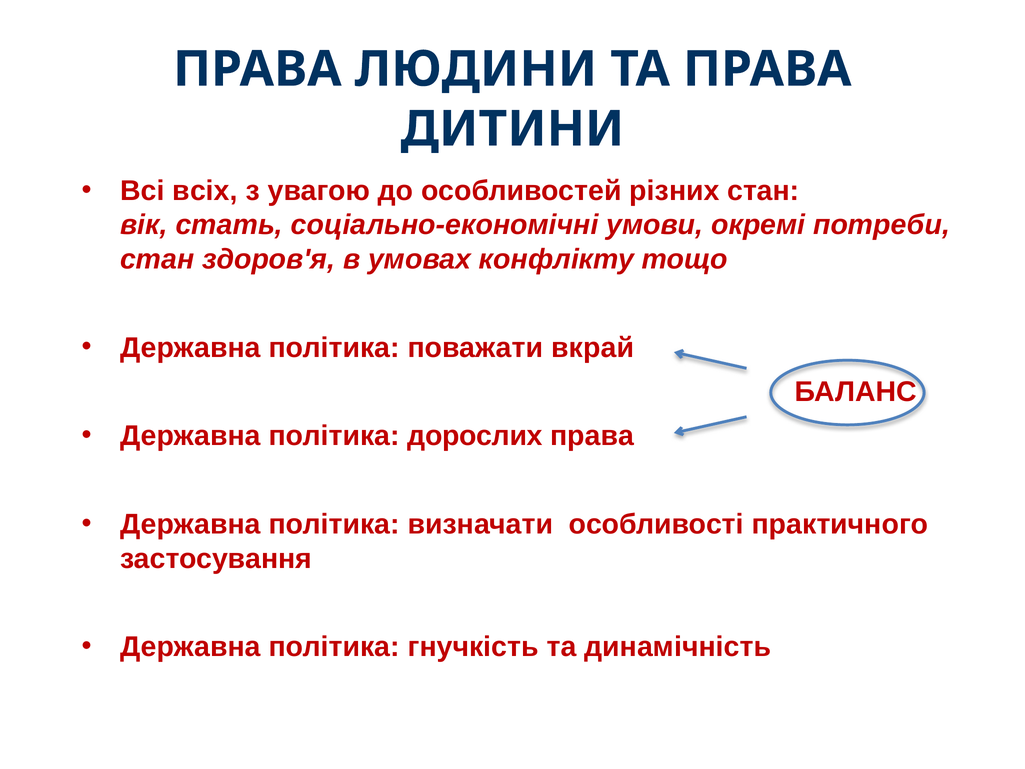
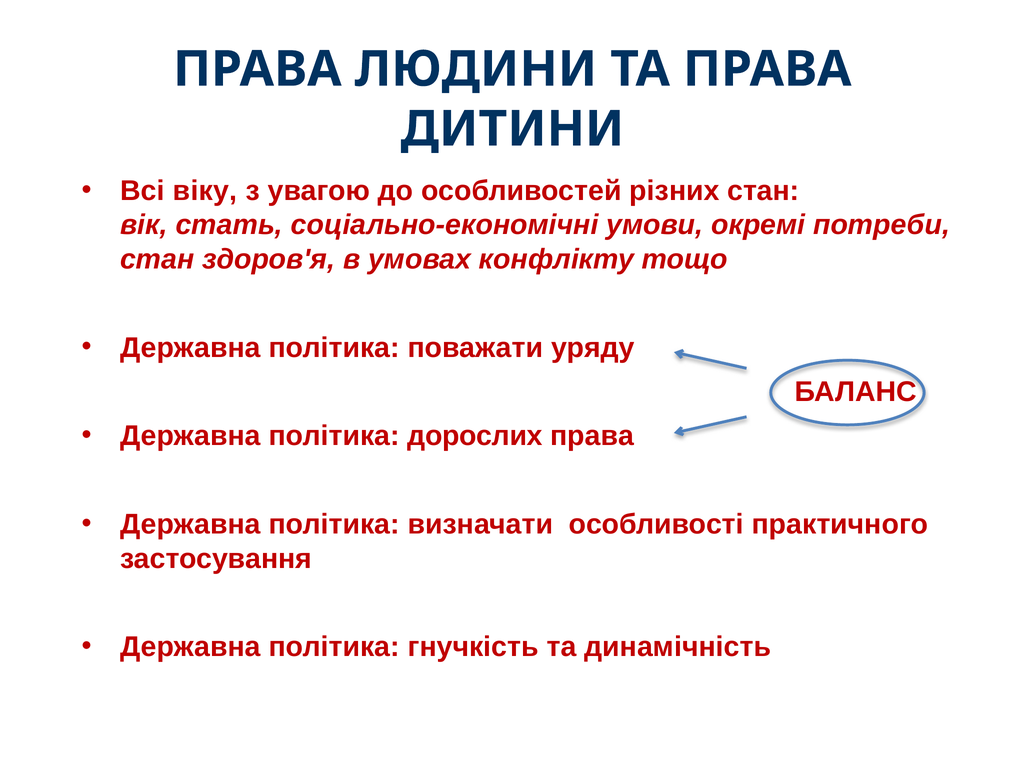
всіх: всіх -> віку (205, 191)
вкрай: вкрай -> уряду (593, 347)
